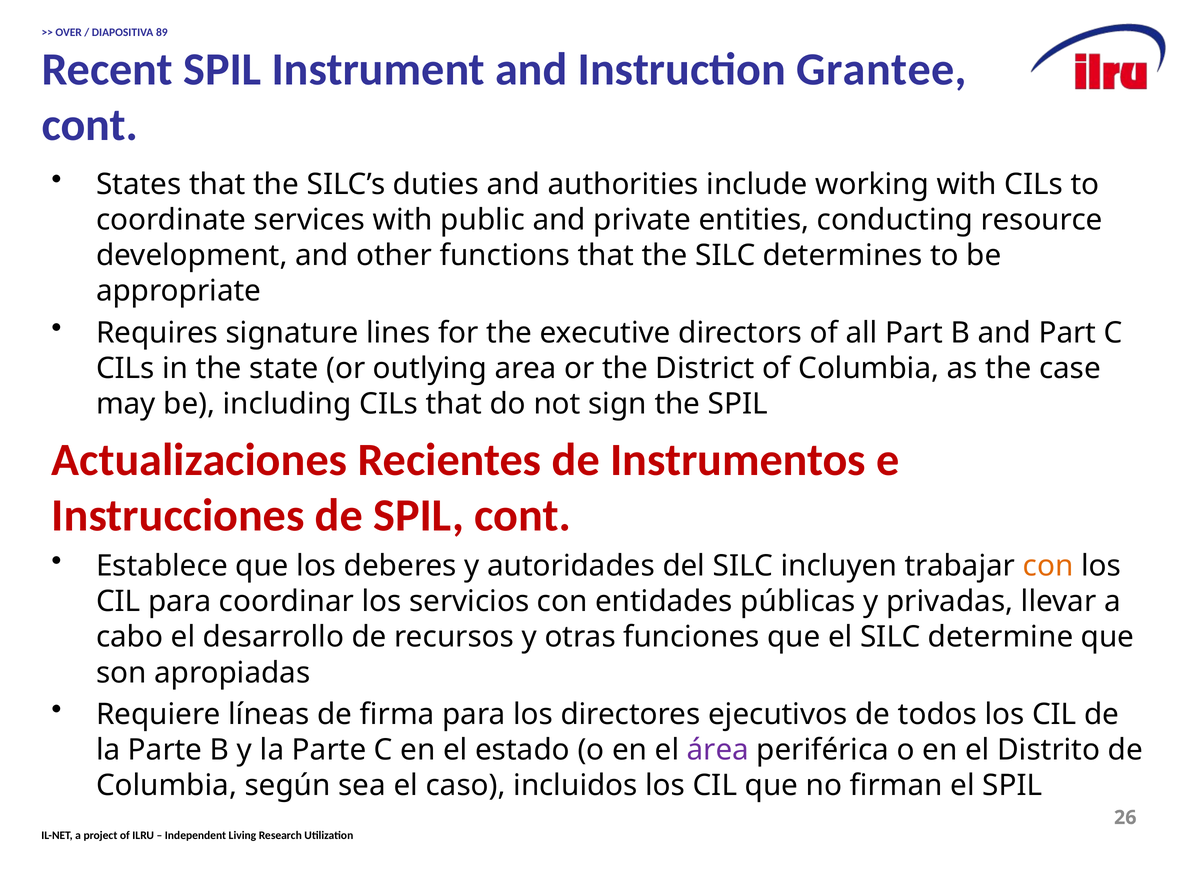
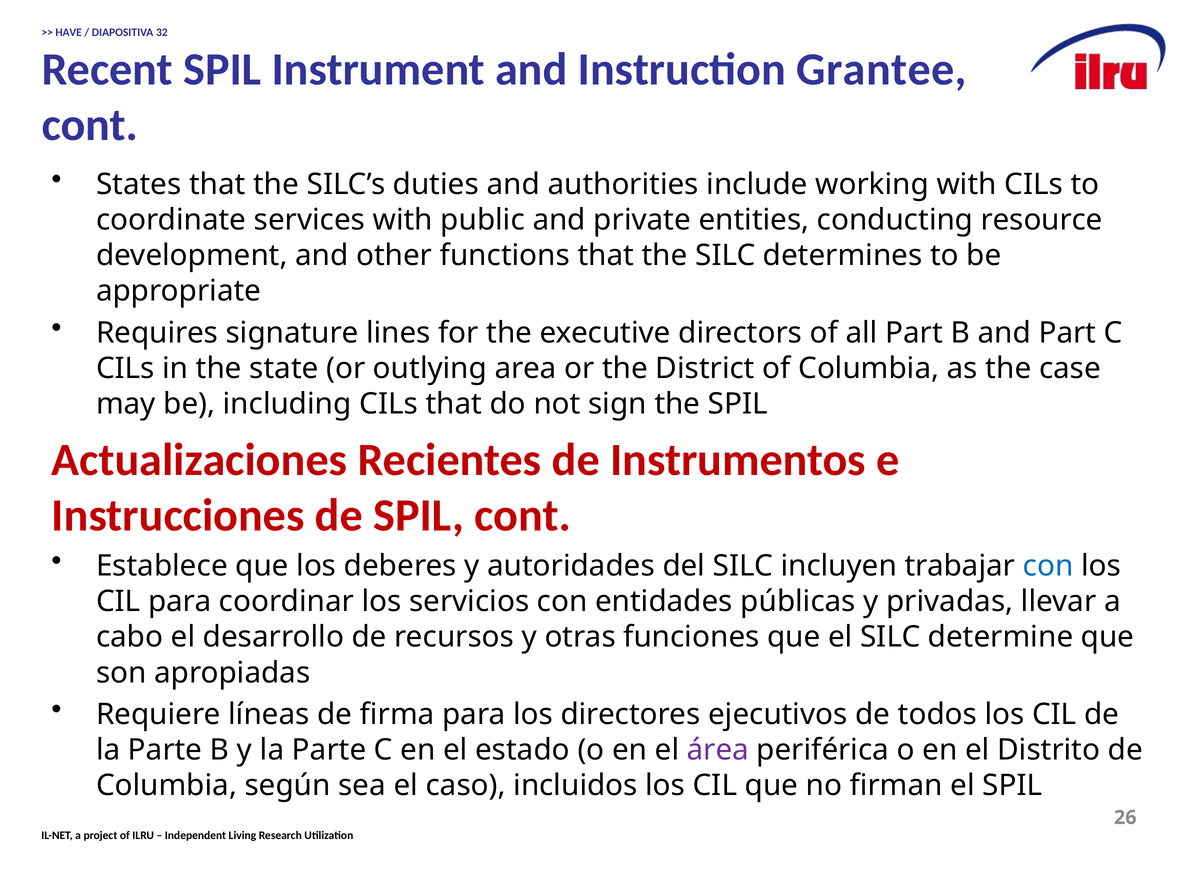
OVER: OVER -> HAVE (69, 32)
89: 89 -> 32 (162, 32)
con colour: orange -> blue (1048, 566)
